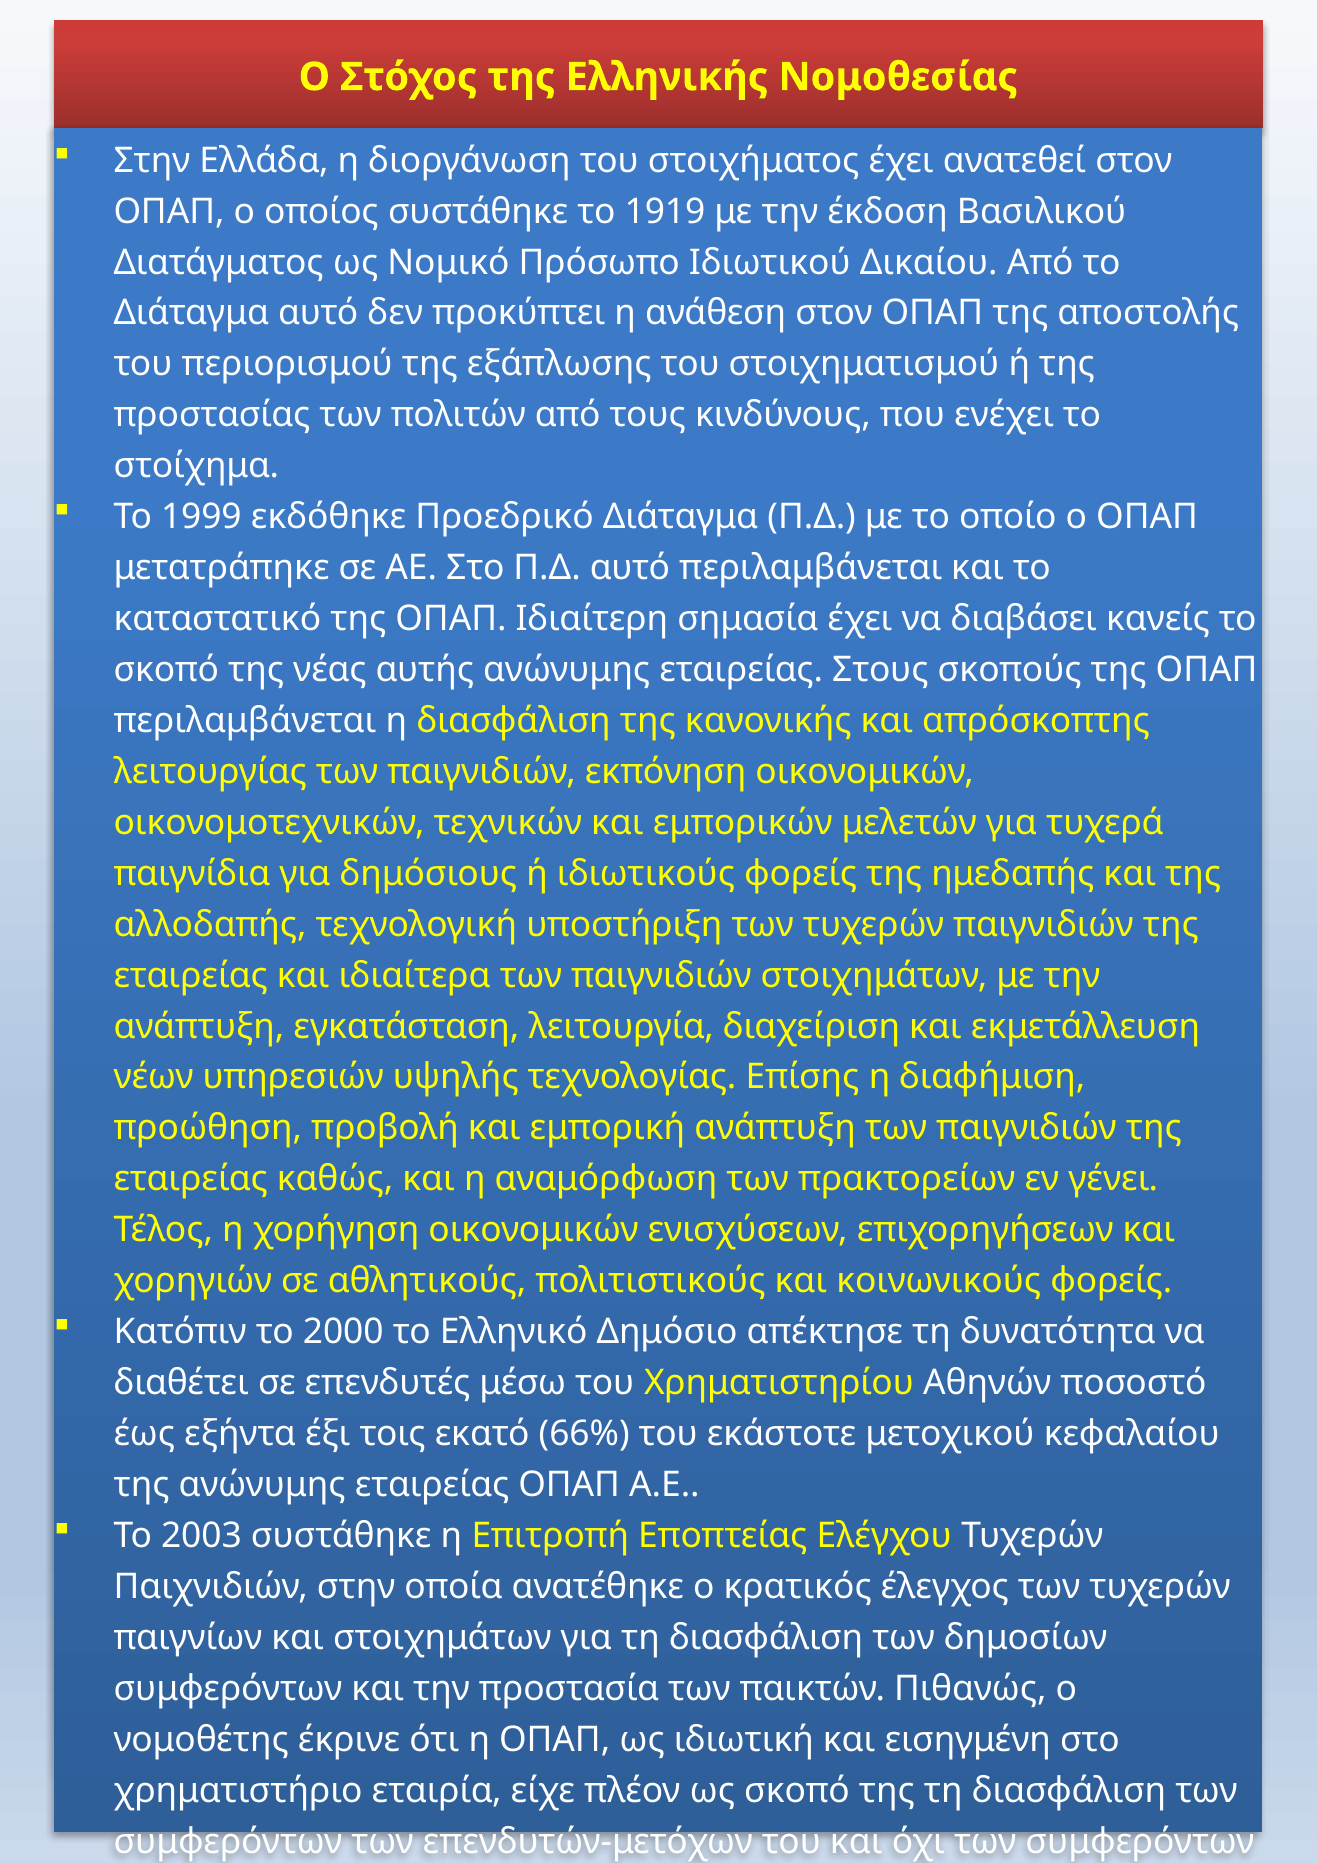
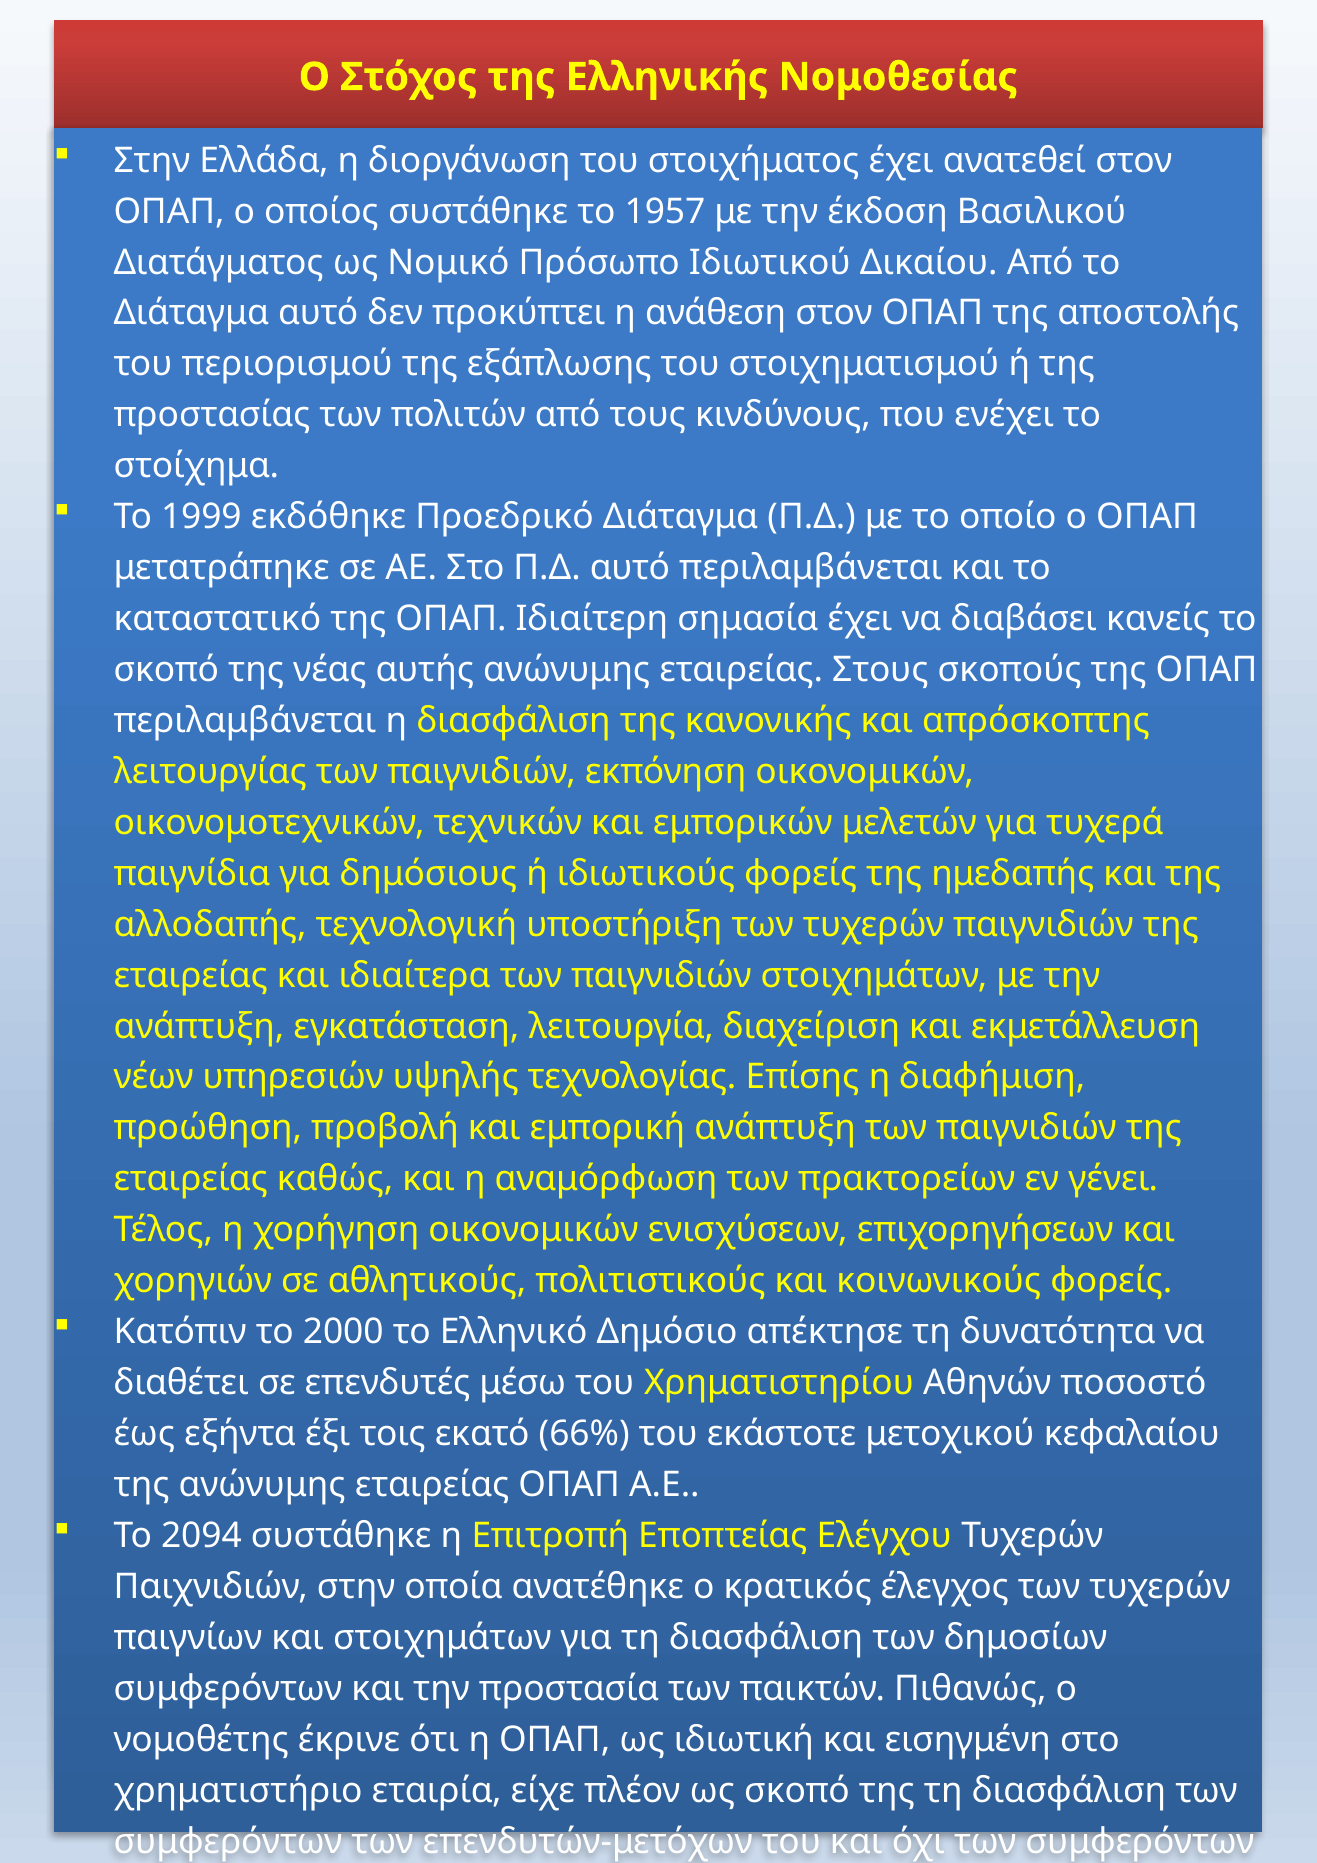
1919: 1919 -> 1957 (665, 211)
2003: 2003 -> 2094 (201, 1535)
